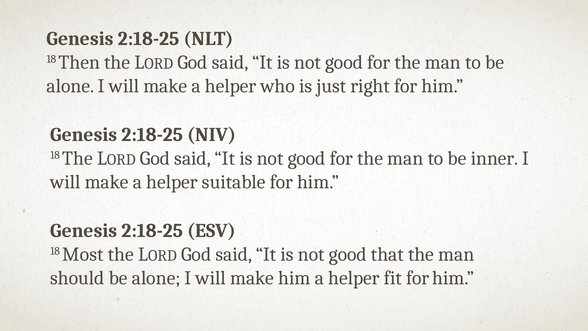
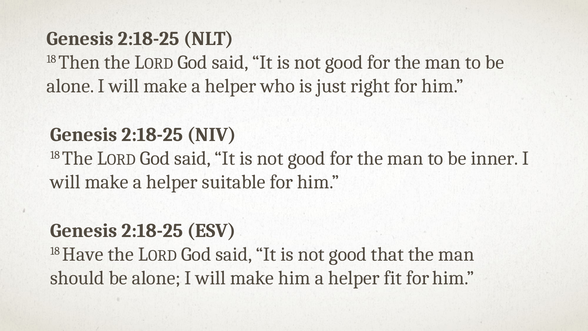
Most: Most -> Have (83, 254)
